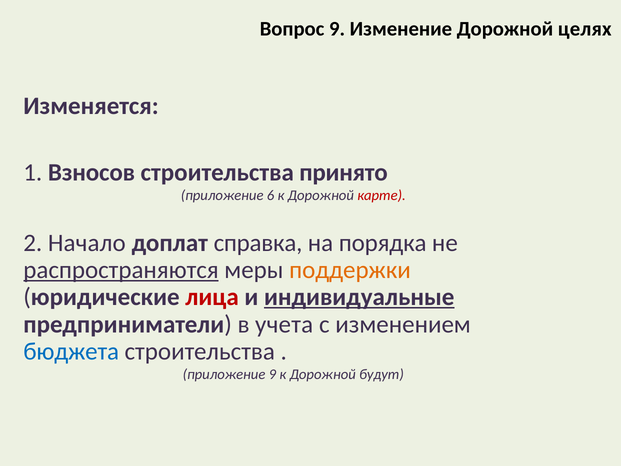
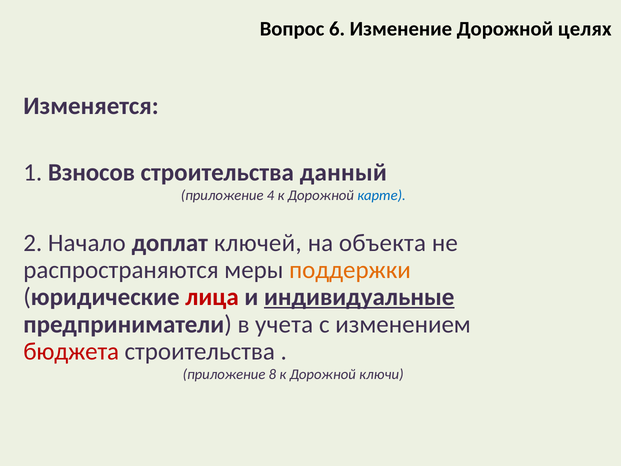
Вопрос 9: 9 -> 6 (337, 29)
принято: принято -> данный (343, 172)
6: 6 -> 4 (271, 195)
карте colour: red -> blue (382, 195)
справка: справка -> ключей (258, 243)
порядка: порядка -> объекта (382, 243)
распространяются underline: present -> none (121, 270)
бюджета colour: blue -> red (71, 351)
приложение 9: 9 -> 8 (272, 374)
будут: будут -> ключи (381, 374)
